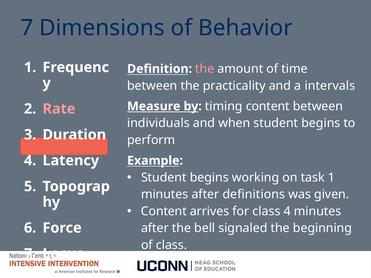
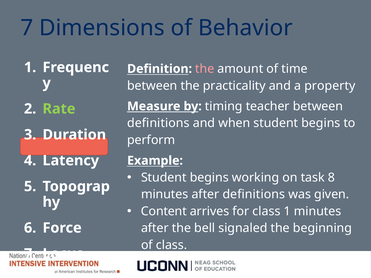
intervals: intervals -> property (330, 86)
timing content: content -> teacher (268, 106)
Rate colour: pink -> light green (59, 109)
individuals: individuals -> definitions (158, 123)
task 1: 1 -> 8 (331, 178)
class 4: 4 -> 1 (287, 211)
